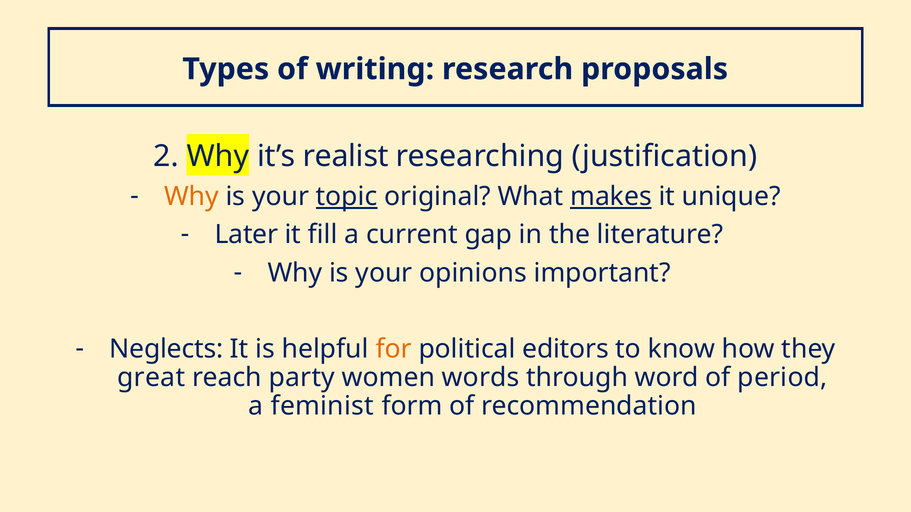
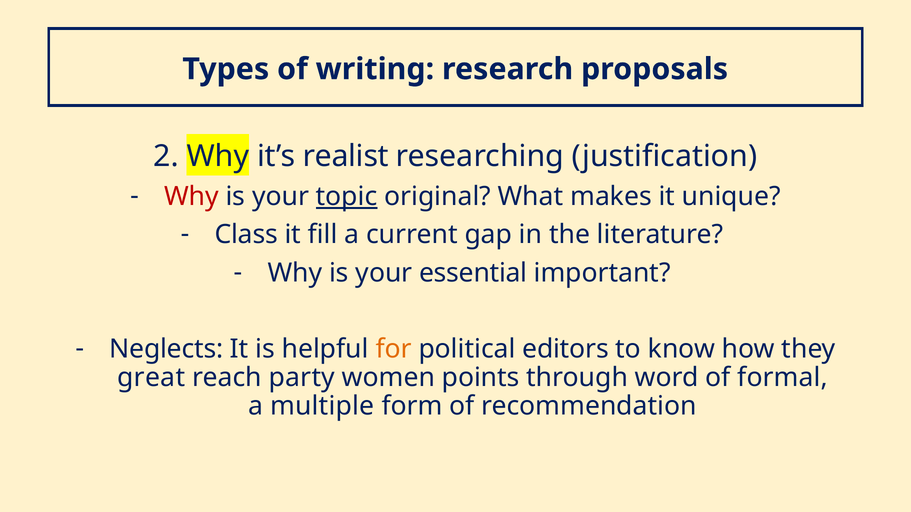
Why colour: orange -> red (191, 197)
makes underline: present -> none (611, 197)
Later: Later -> Class (246, 235)
opinions: opinions -> essential (473, 273)
words: words -> points (481, 378)
period: period -> formal (783, 378)
feminist: feminist -> multiple (322, 407)
